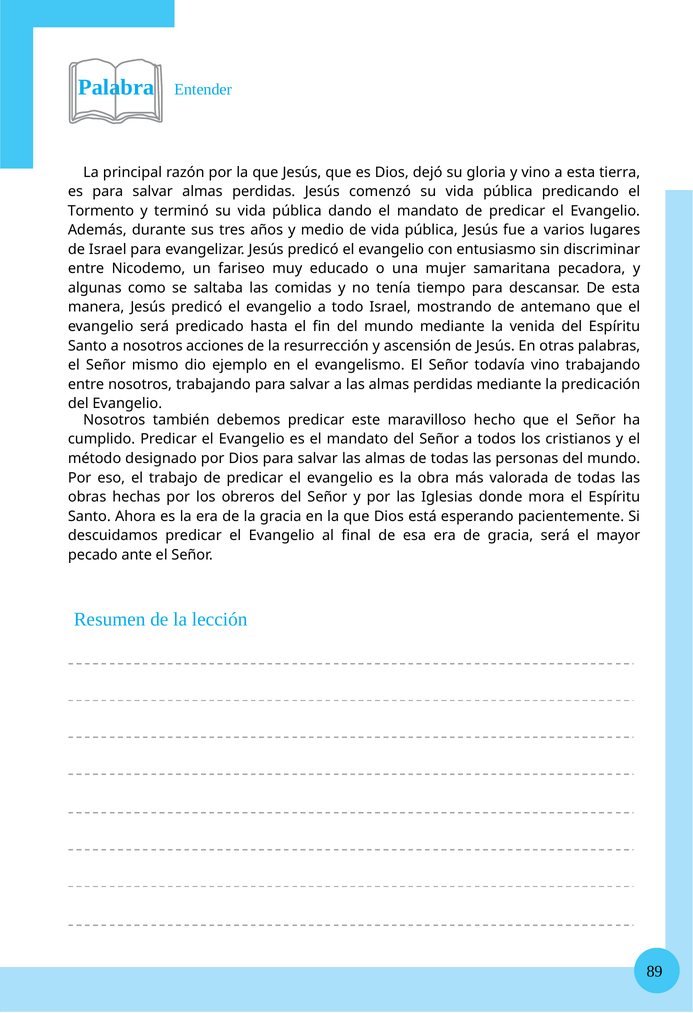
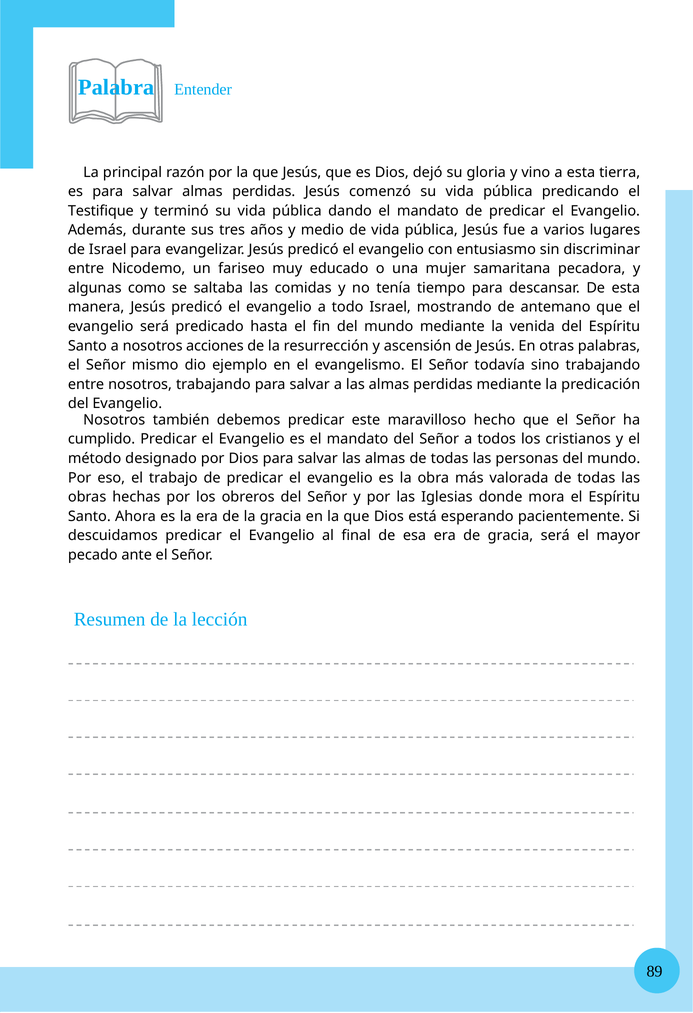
Tormento: Tormento -> Testifique (101, 211)
todavía vino: vino -> sino (545, 365)
